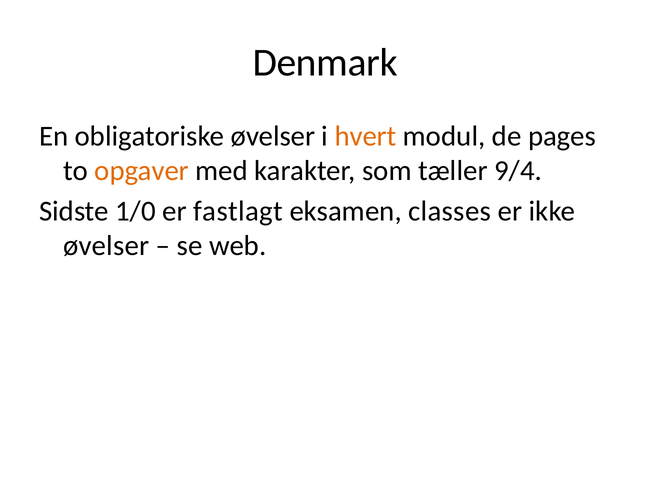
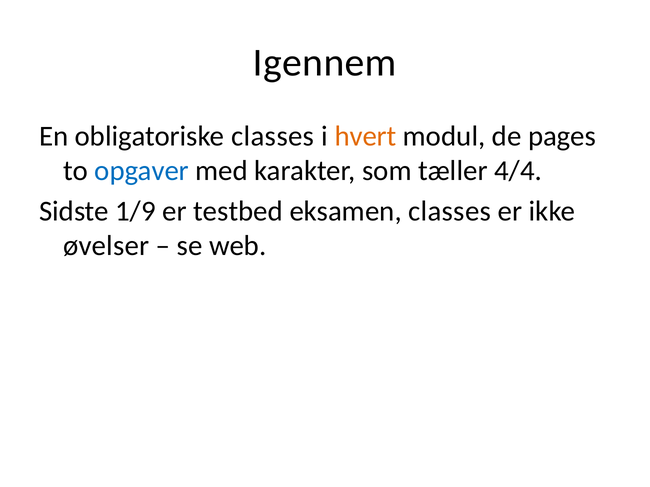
Denmark: Denmark -> Igennem (325, 63)
obligatoriske øvelser: øvelser -> classes (273, 136)
opgaver colour: orange -> blue (142, 171)
9/4: 9/4 -> 4/4 (518, 171)
1/0: 1/0 -> 1/9 (136, 211)
fastlagt: fastlagt -> testbed (238, 211)
